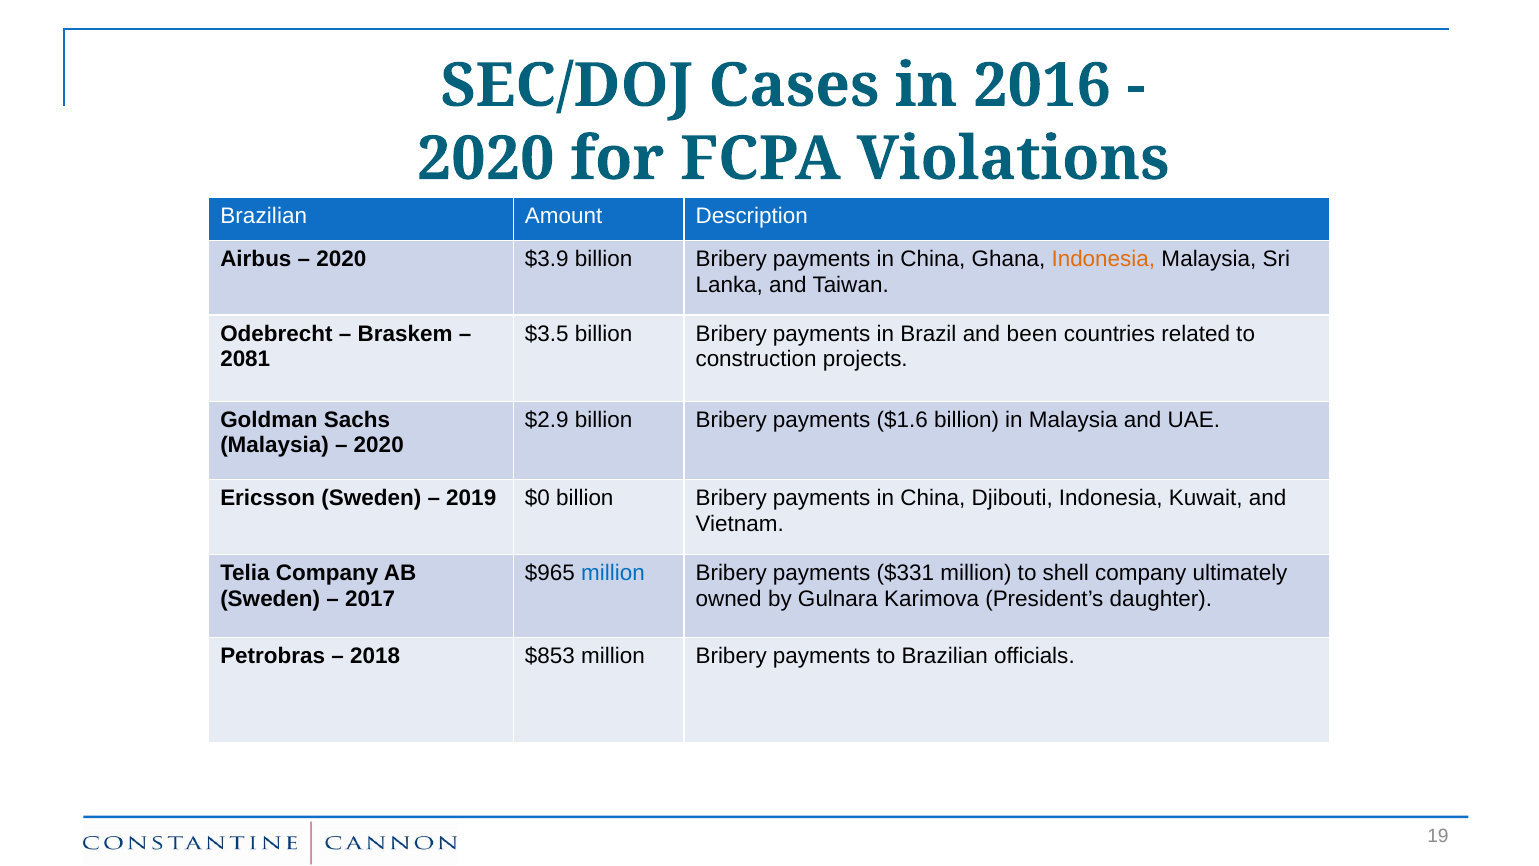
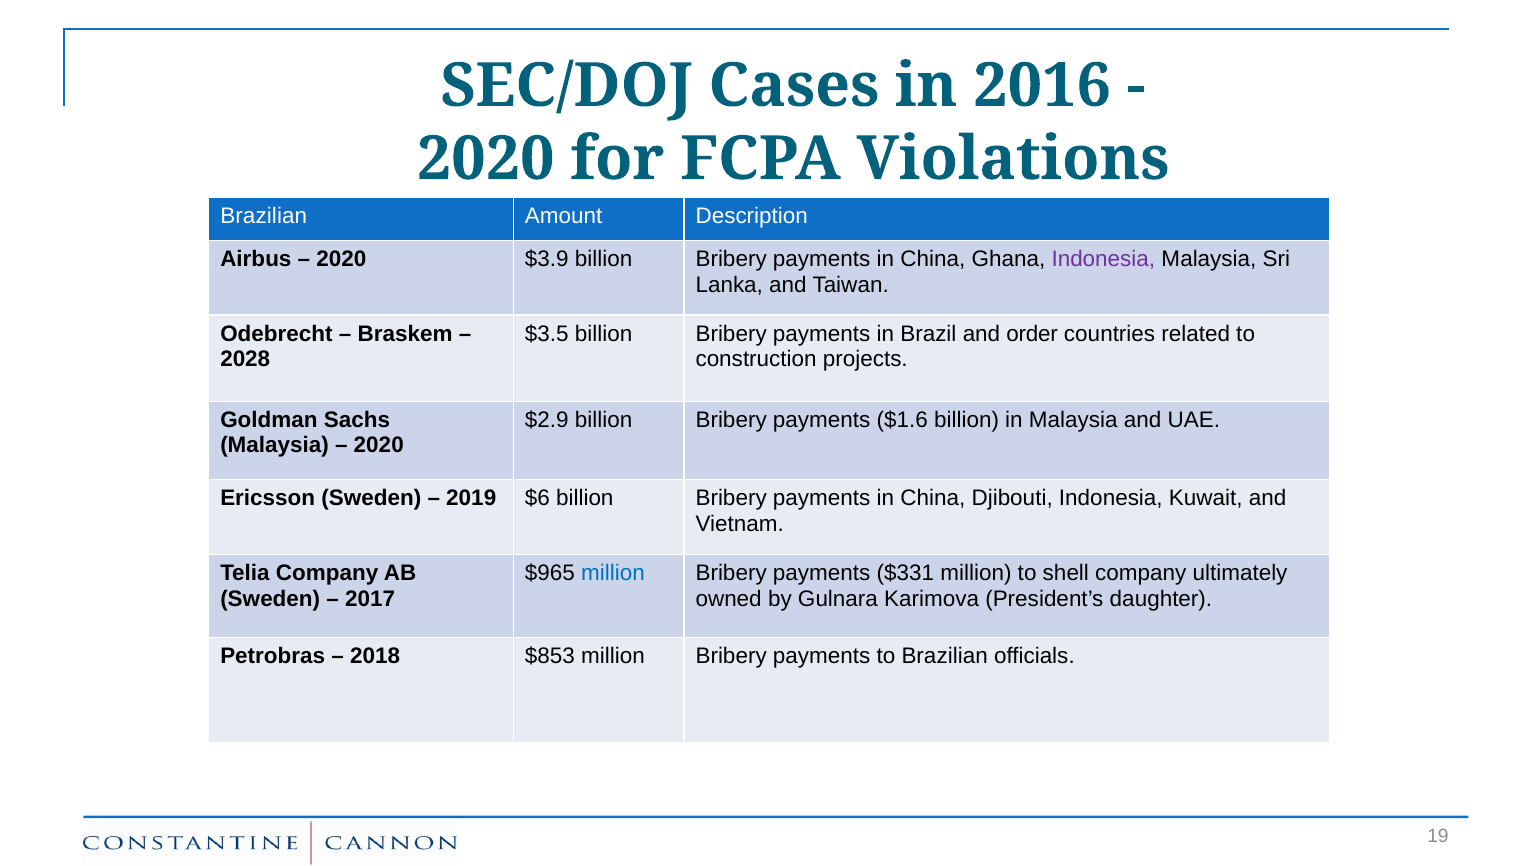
Indonesia colour: orange -> purple (1103, 259)
been: been -> order (1032, 334)
2081: 2081 -> 2028 (245, 359)
$0: $0 -> $6 (537, 498)
